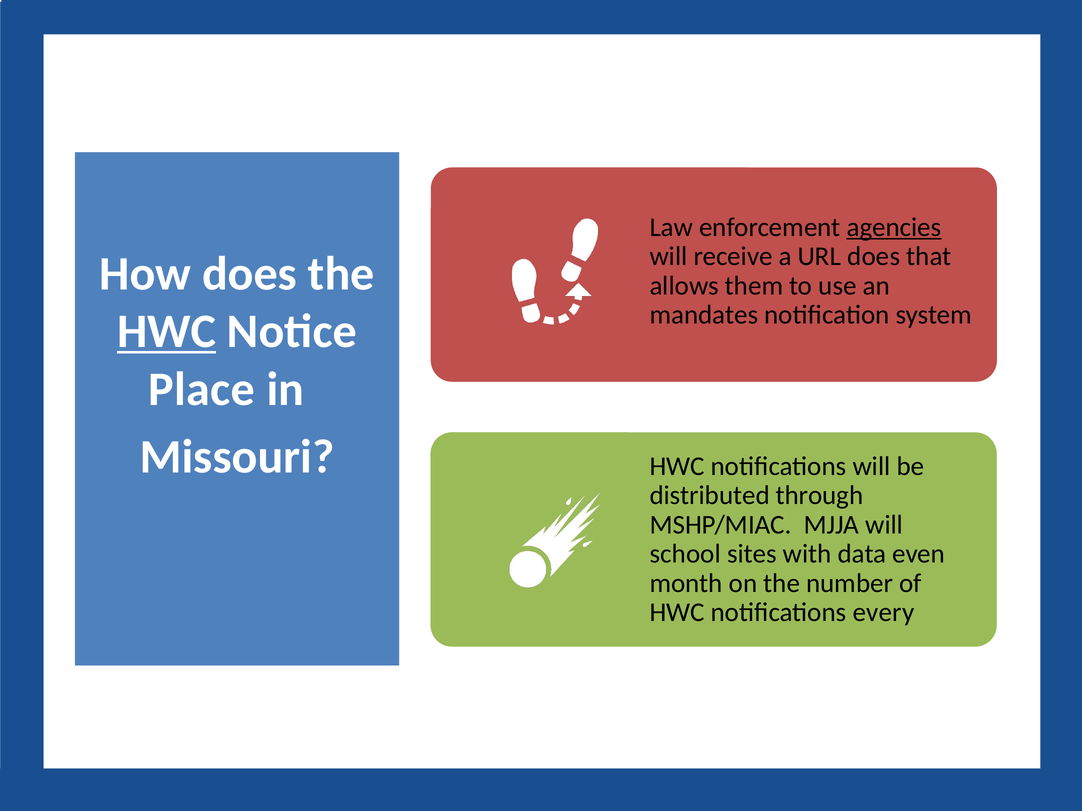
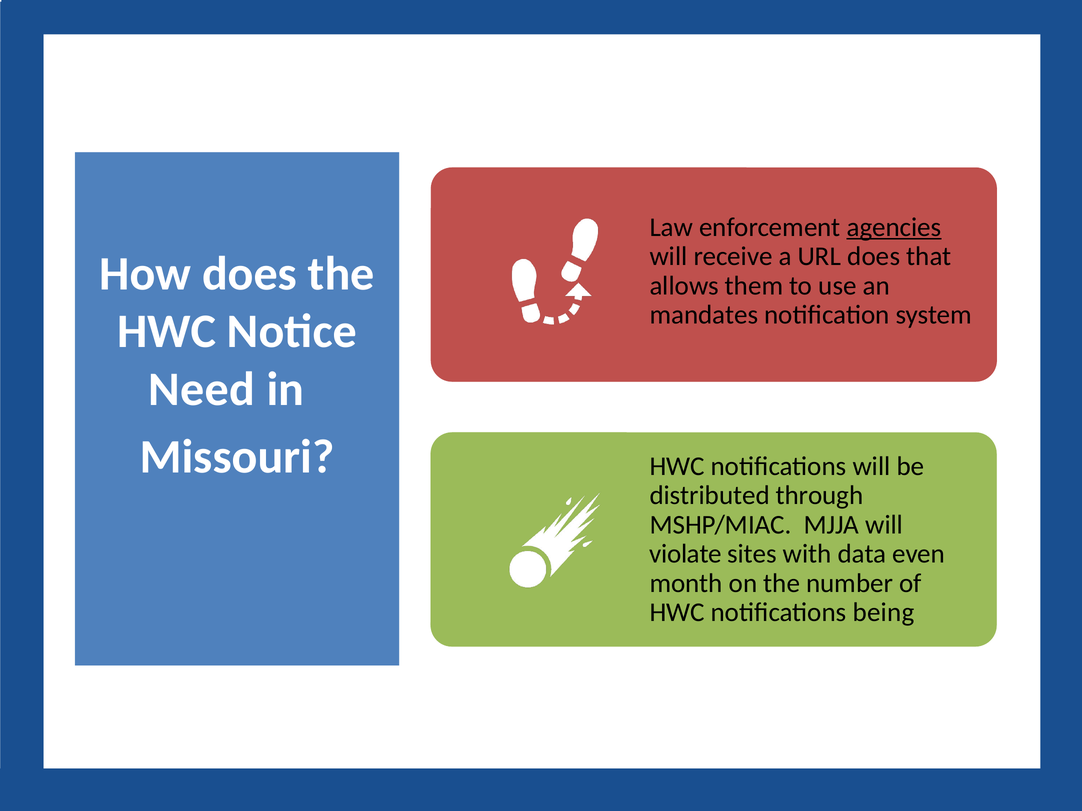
HWC underline: present -> none (167, 332)
Place: Place -> Need (202, 390)
school: school -> violate (686, 554)
every: every -> being (883, 613)
